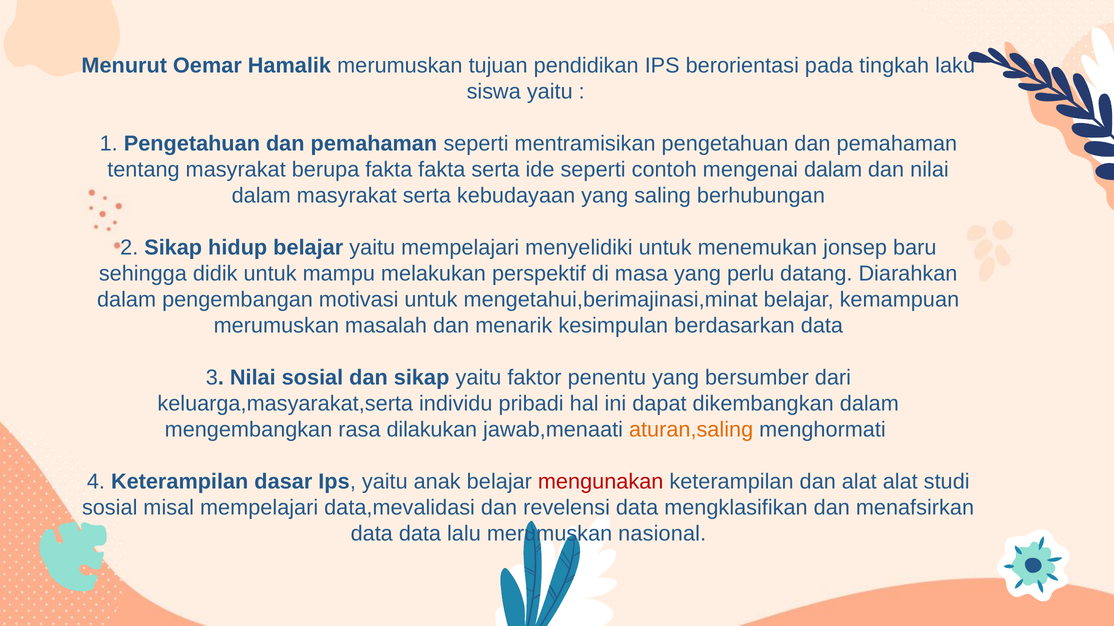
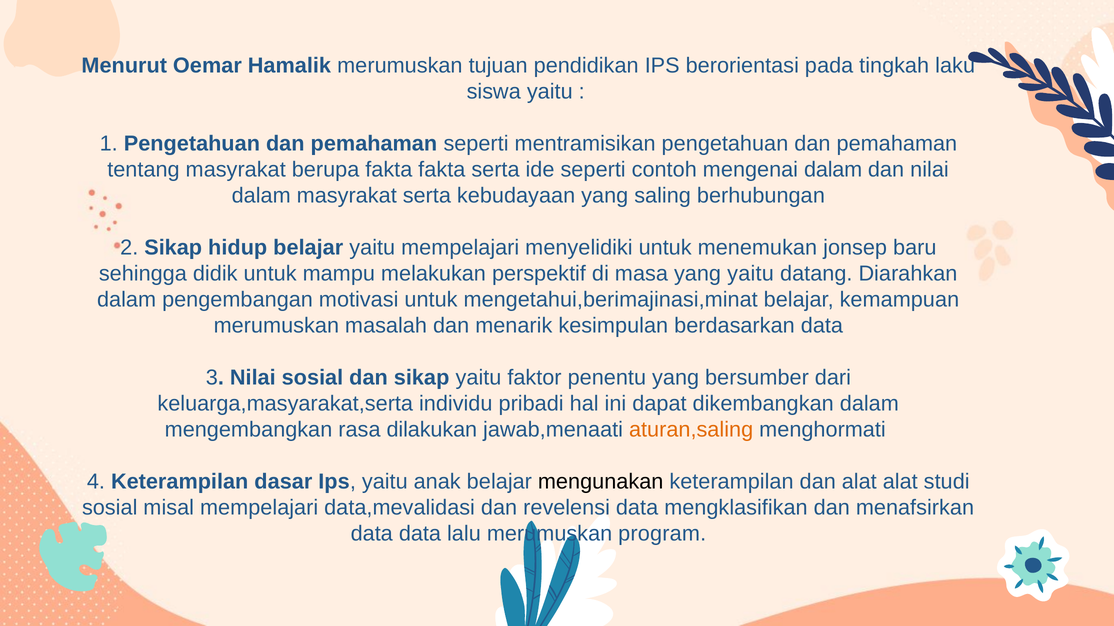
yang perlu: perlu -> yaitu (751, 274)
mengunakan colour: red -> black (601, 482)
nasional: nasional -> program (662, 534)
